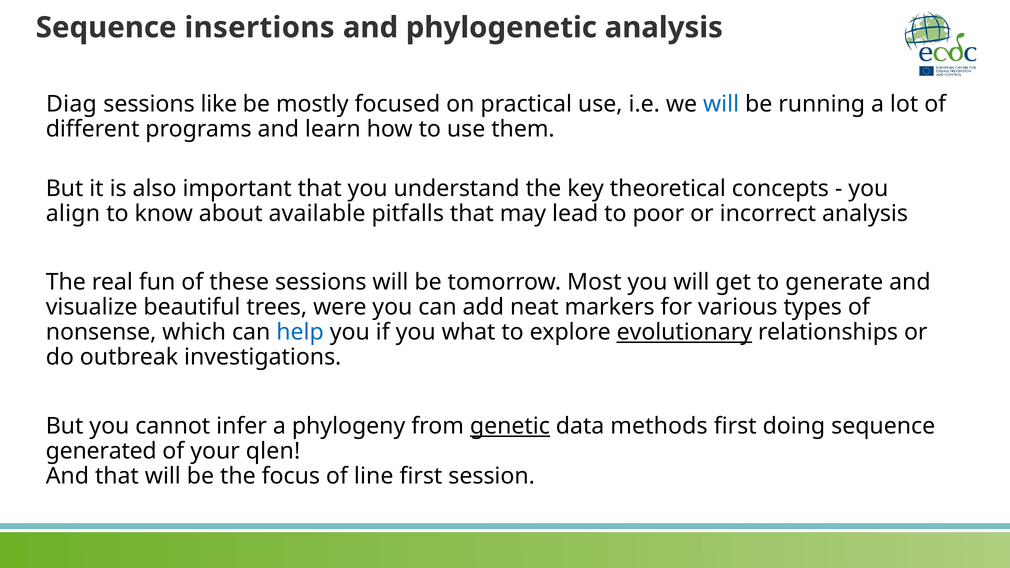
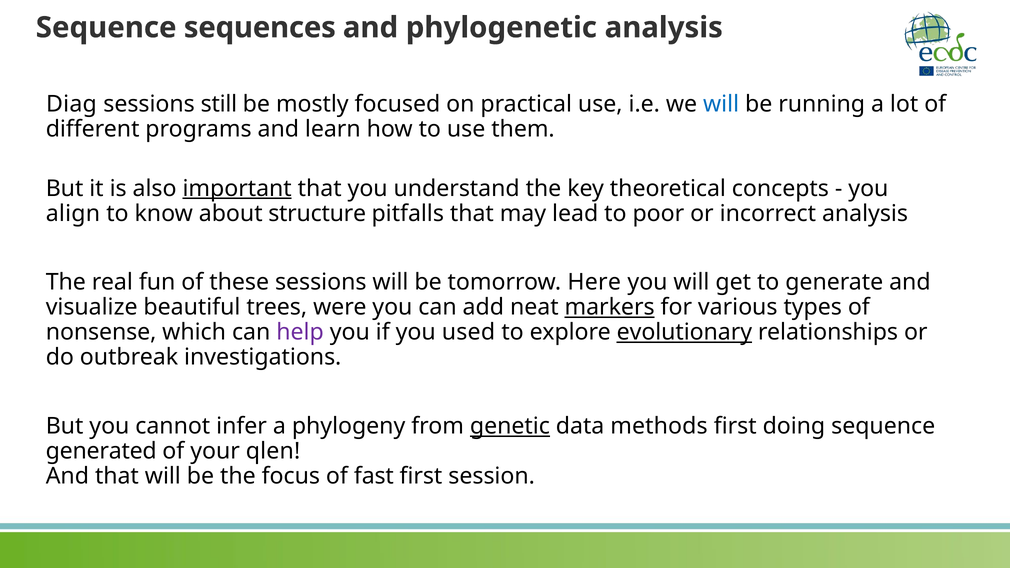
insertions: insertions -> sequences (260, 28)
like: like -> still (219, 104)
important underline: none -> present (237, 189)
available: available -> structure (317, 213)
Most: Most -> Here (594, 282)
markers underline: none -> present (610, 307)
help colour: blue -> purple (300, 332)
what: what -> used (468, 332)
line: line -> fast (374, 476)
